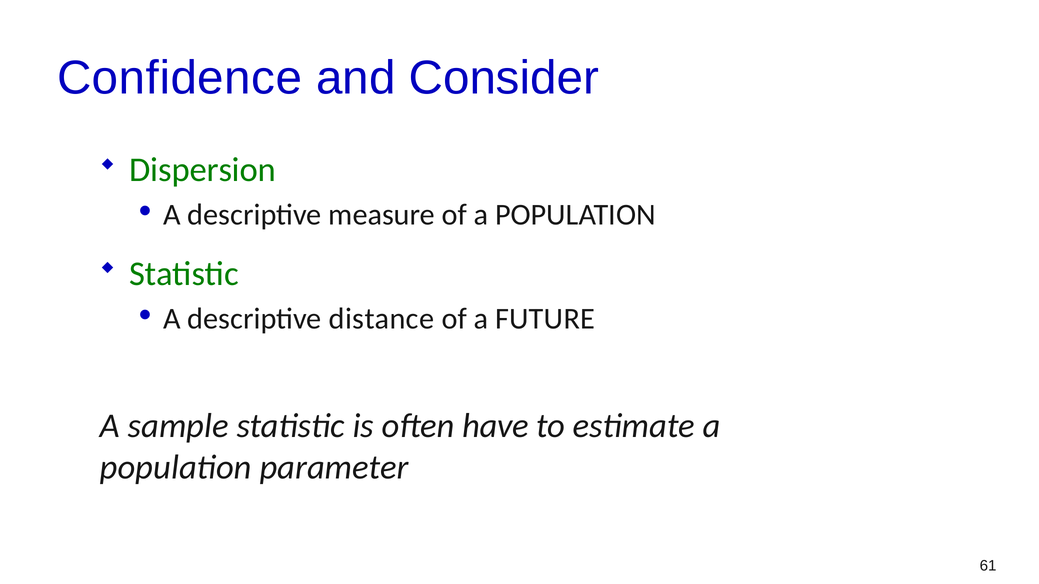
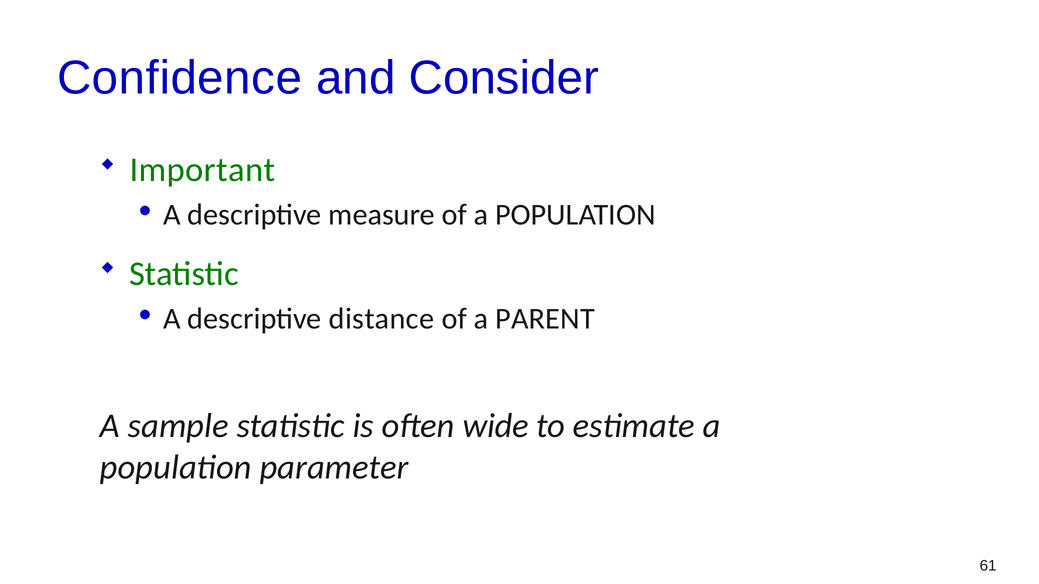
Dispersion: Dispersion -> Important (202, 170)
FUTURE: FUTURE -> PARENT (545, 319)
have: have -> wide (496, 426)
